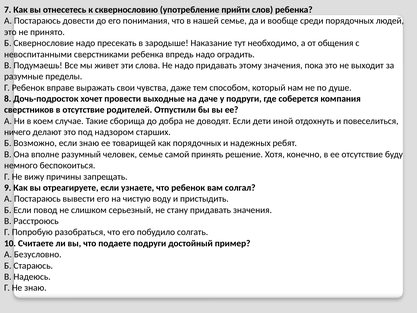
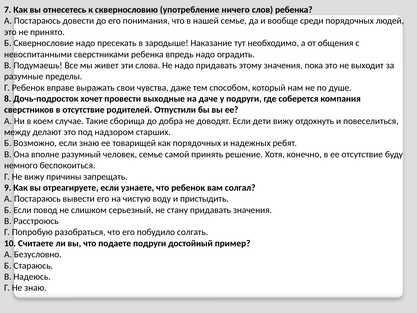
прийти: прийти -> ничего (236, 10)
дети иной: иной -> вижу (283, 121)
ничего: ничего -> между (17, 132)
